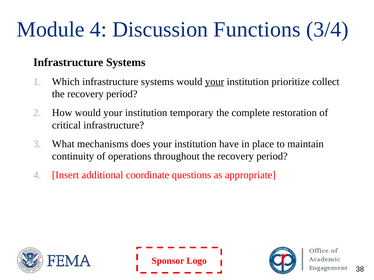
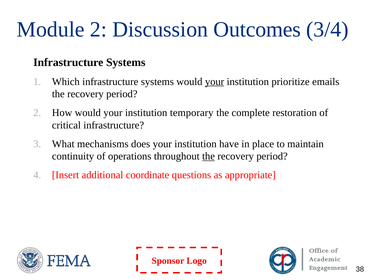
Module 4: 4 -> 2 (98, 30)
Functions: Functions -> Outcomes (257, 30)
collect: collect -> emails (326, 82)
the underline: none -> present (209, 157)
